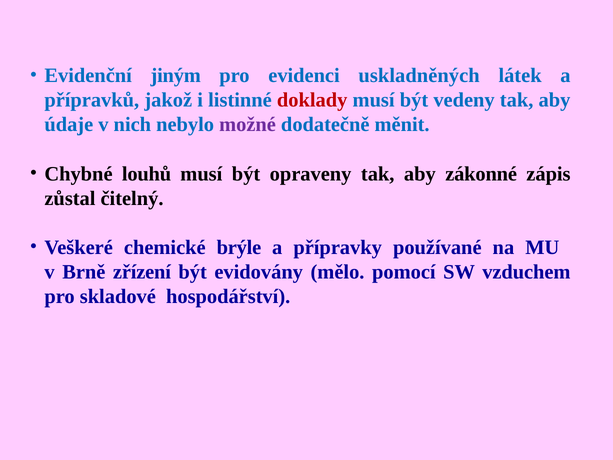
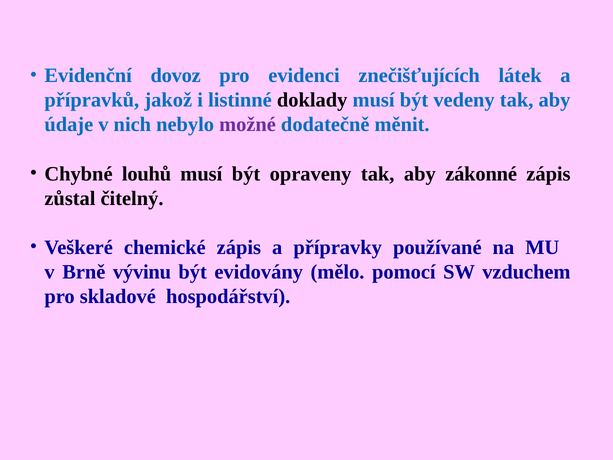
jiným: jiným -> dovoz (176, 76)
uskladněných: uskladněných -> znečišťujících (419, 76)
doklady colour: red -> black (312, 100)
chemické brýle: brýle -> zápis (239, 247)
zřízení: zřízení -> vývinu (142, 272)
